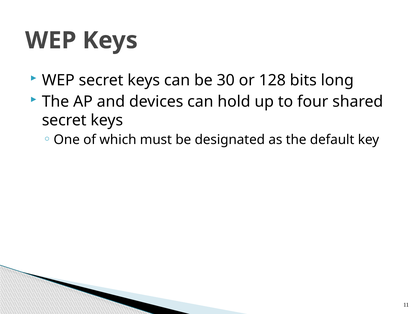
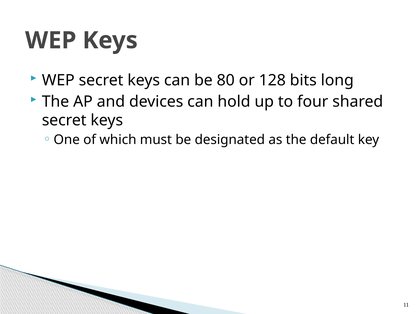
30: 30 -> 80 (226, 80)
